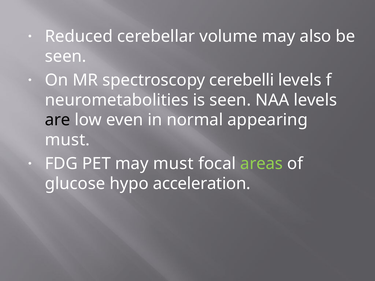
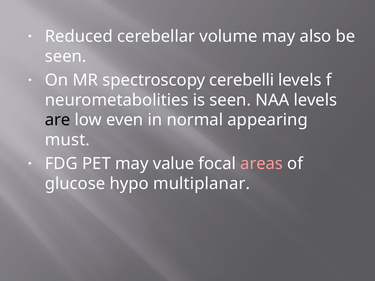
may must: must -> value (174, 164)
areas colour: light green -> pink (262, 164)
acceleration: acceleration -> multiplanar (202, 184)
